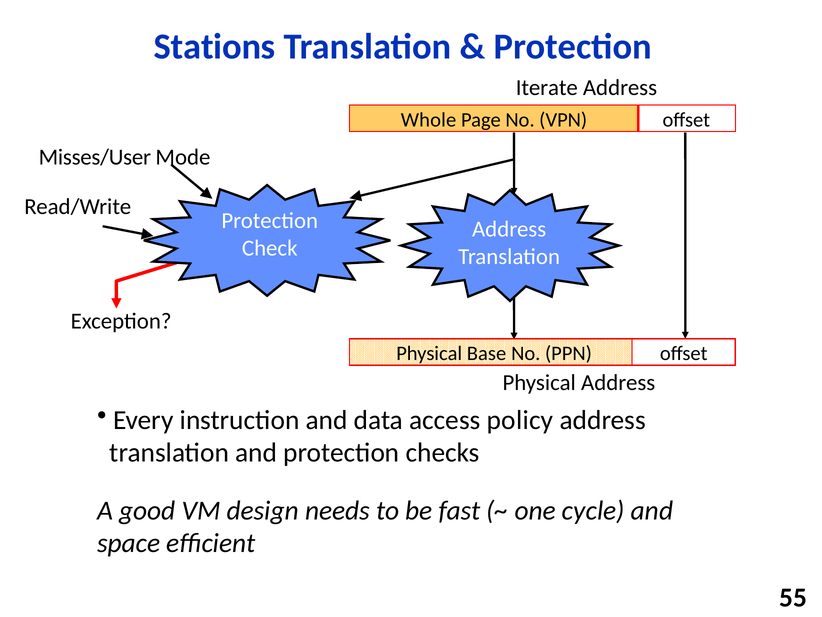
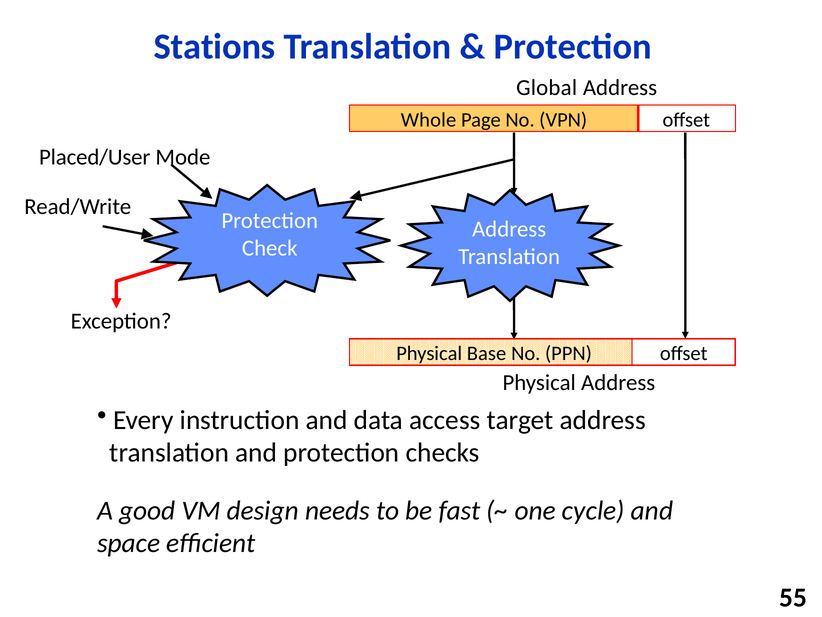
Iterate: Iterate -> Global (547, 88)
Misses/User: Misses/User -> Placed/User (95, 157)
policy: policy -> target (520, 420)
